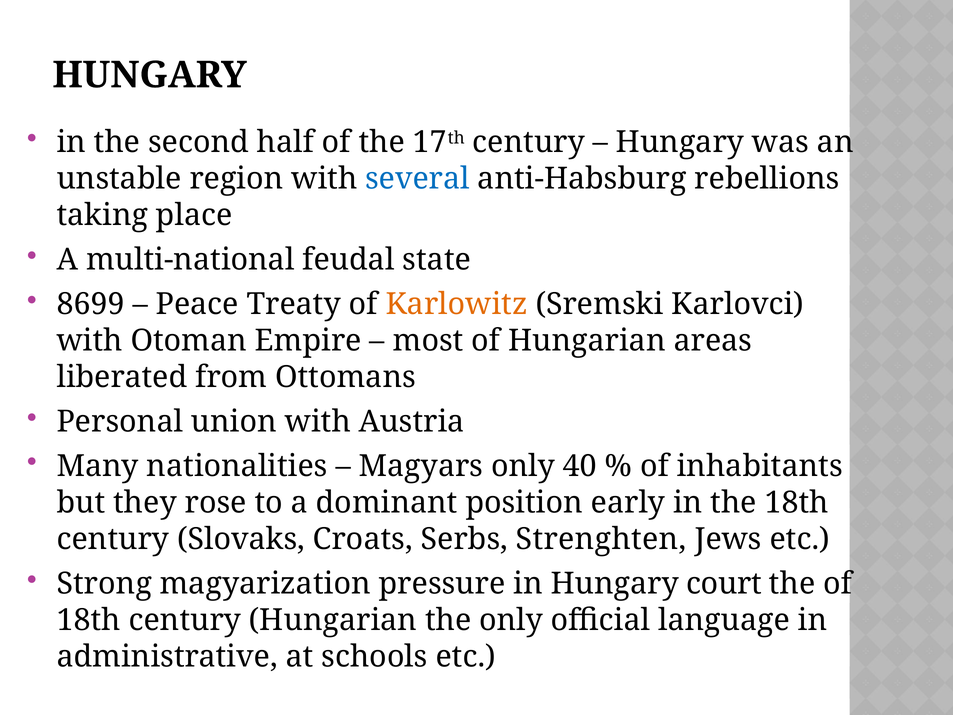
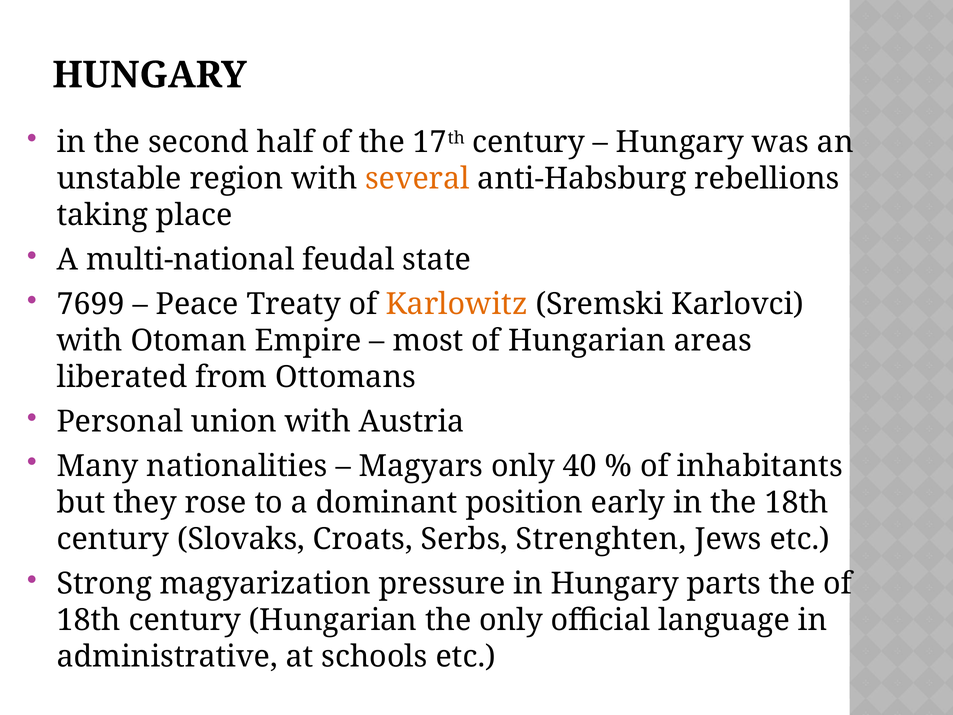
several colour: blue -> orange (417, 179)
8699: 8699 -> 7699 (91, 304)
court: court -> parts (724, 584)
